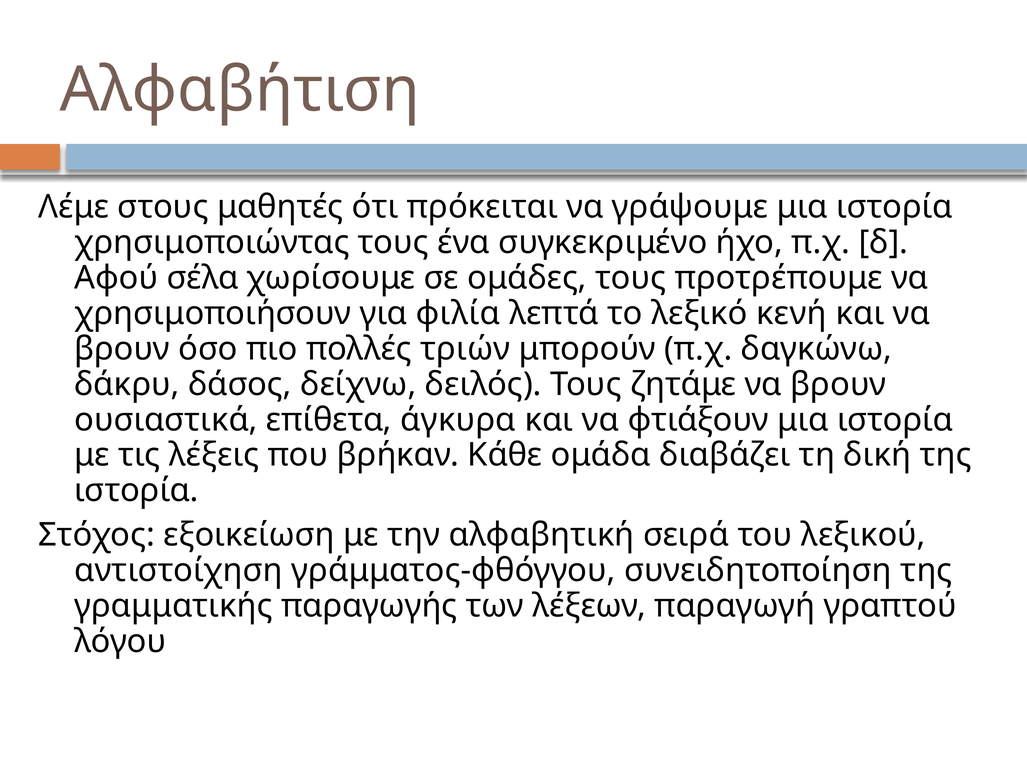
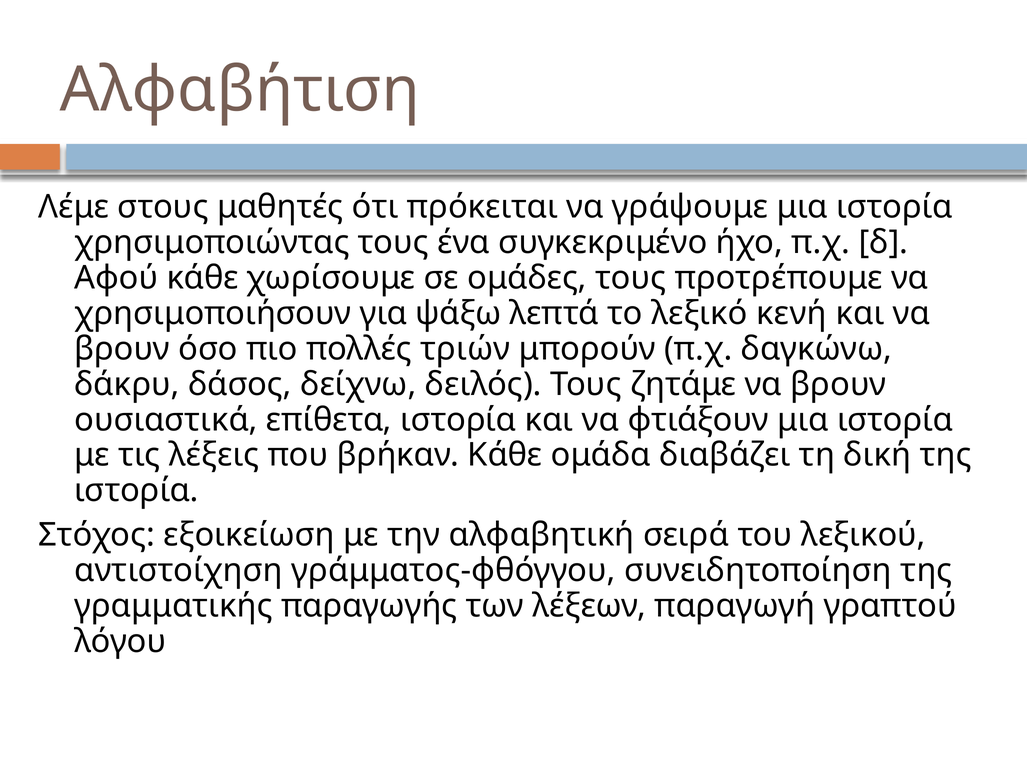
Αφού σέλα: σέλα -> κάθε (203, 278)
φιλία: φιλία -> ψάξω (458, 313)
επίθετα άγκυρα: άγκυρα -> ιστορία (458, 419)
